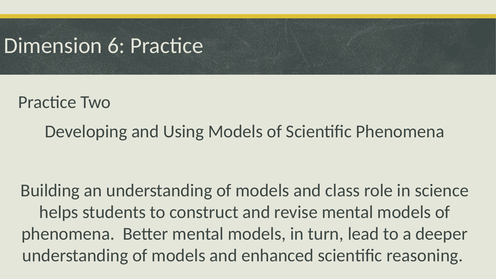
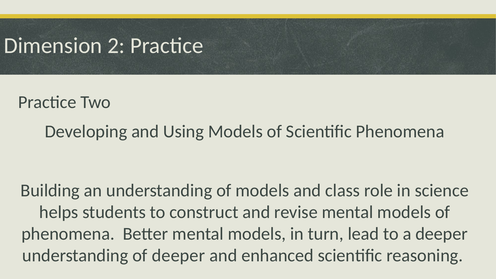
6: 6 -> 2 (116, 46)
models: models -> deeper (178, 256)
